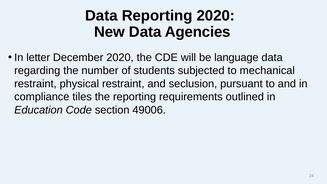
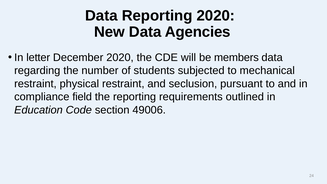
language: language -> members (236, 58)
tiles: tiles -> field (82, 97)
